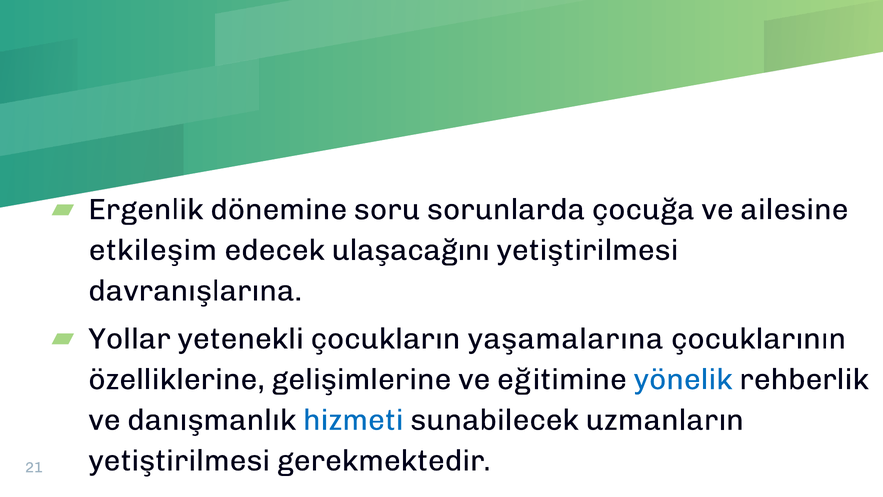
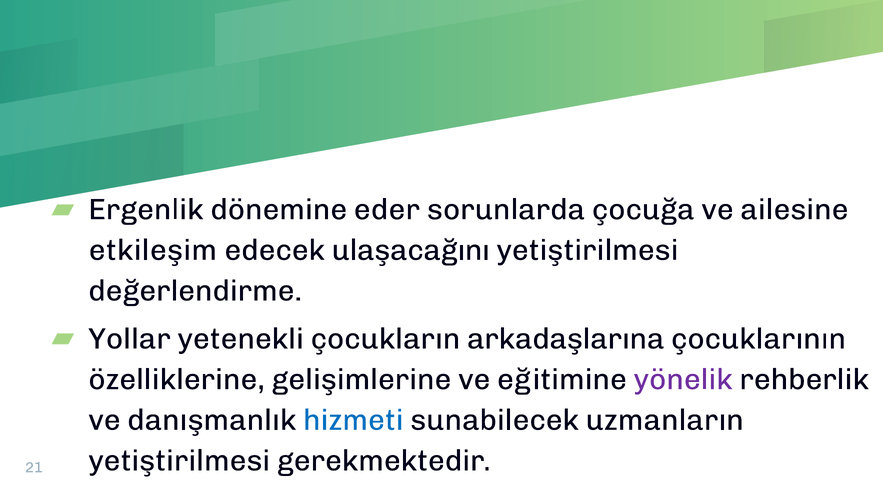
soru: soru -> eder (387, 209)
davranışlarına: davranışlarına -> değerlendirme (195, 291)
yaşamalarına: yaşamalarına -> arkadaşlarına (566, 339)
yönelik colour: blue -> purple (683, 379)
